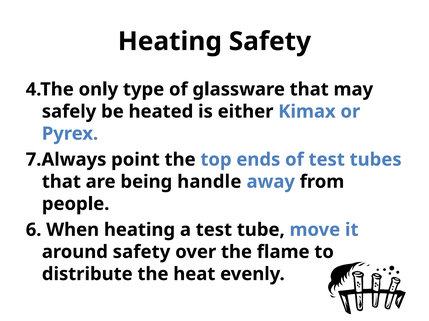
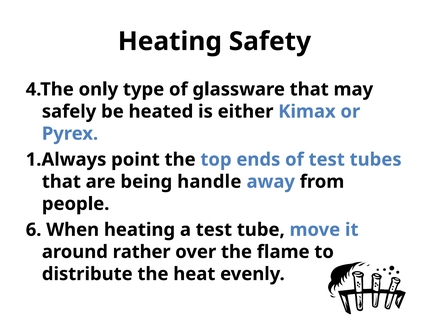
7.Always: 7.Always -> 1.Always (66, 160)
around safety: safety -> rather (142, 252)
